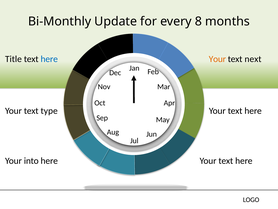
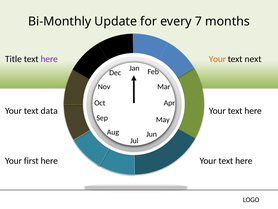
8: 8 -> 7 (198, 21)
here colour: blue -> purple (49, 59)
type: type -> data (49, 111)
into: into -> first (31, 161)
